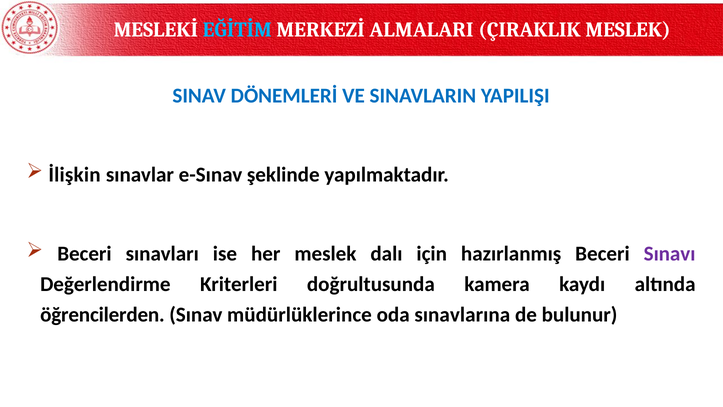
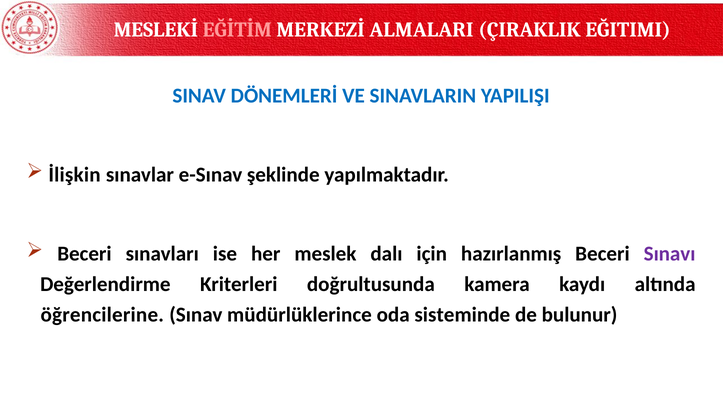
EĞİTİM colour: light blue -> pink (237, 30)
ÇIRAKLIK MESLEK: MESLEK -> EĞITIMI (628, 30)
öğrencilerden: öğrencilerden -> öğrencilerine (102, 314)
sınavlarına: sınavlarına -> sisteminde (462, 314)
